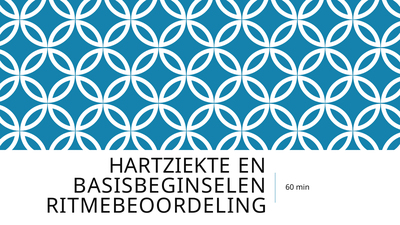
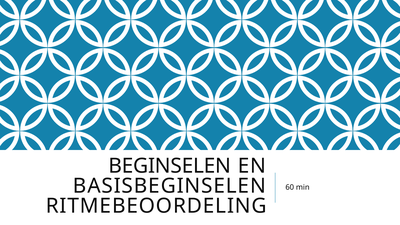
HARTZIEKTE: HARTZIEKTE -> BEGINSELEN (170, 166)
